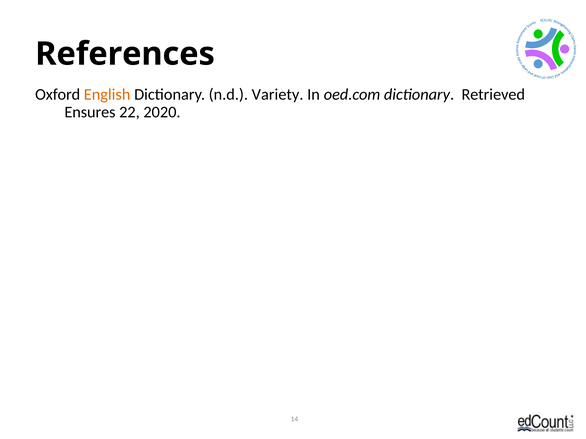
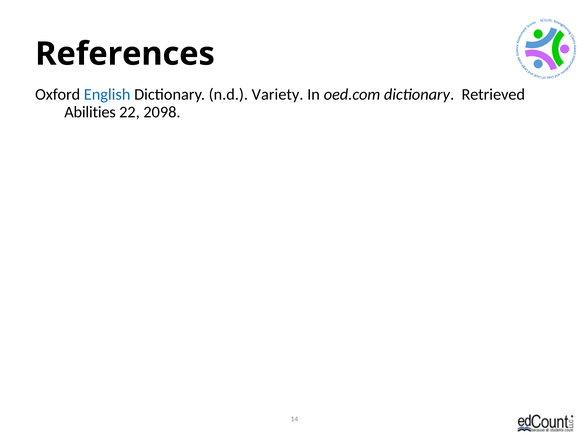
English colour: orange -> blue (107, 95)
Ensures: Ensures -> Abilities (90, 112)
2020: 2020 -> 2098 (162, 112)
